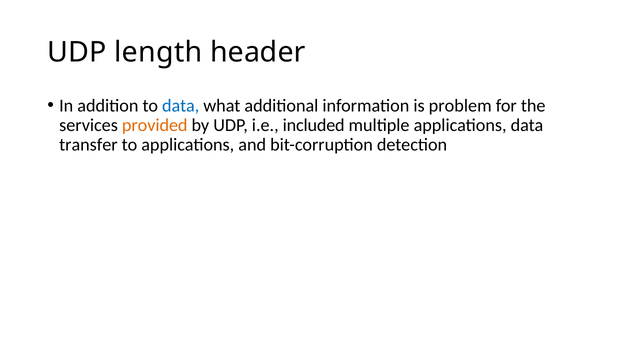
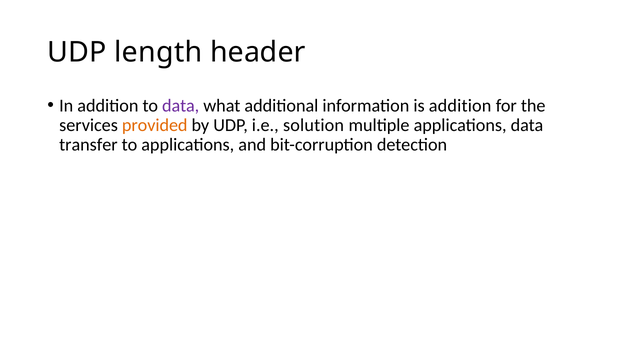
data colour: blue -> purple (181, 105)
is problem: problem -> addition (460, 105)
included: included -> solution (314, 125)
